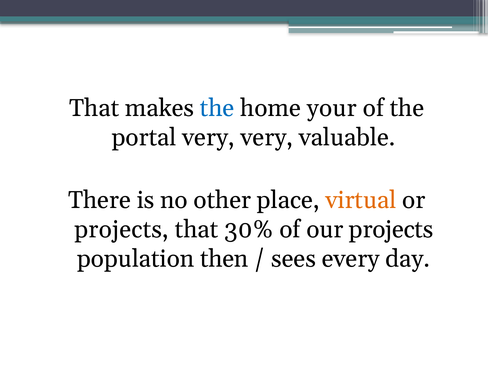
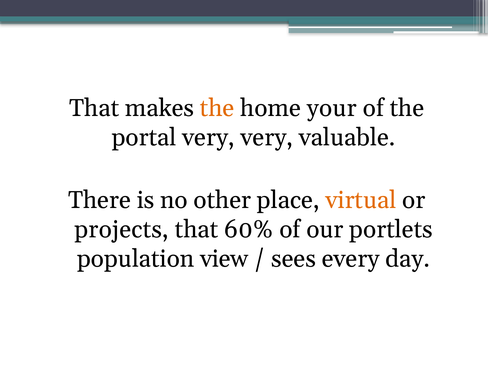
the colour: blue -> orange (217, 108)
30%: 30% -> 60% (249, 229)
our projects: projects -> portlets (391, 229)
then: then -> view (224, 259)
